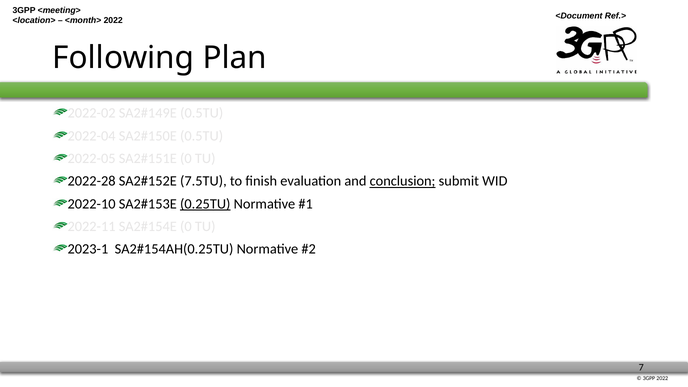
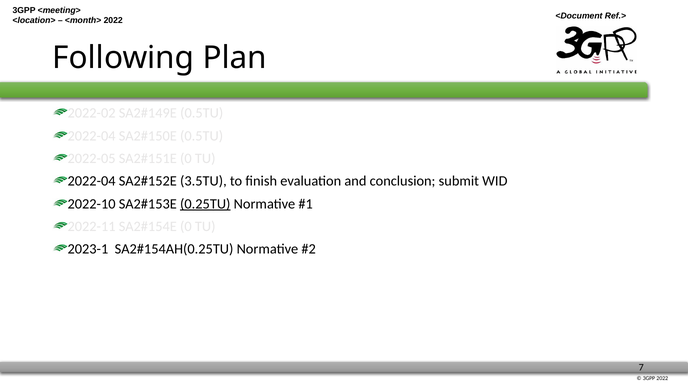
2022-28: 2022-28 -> 2022-04 (92, 181)
7.5TU: 7.5TU -> 3.5TU (203, 181)
conclusion underline: present -> none (403, 181)
